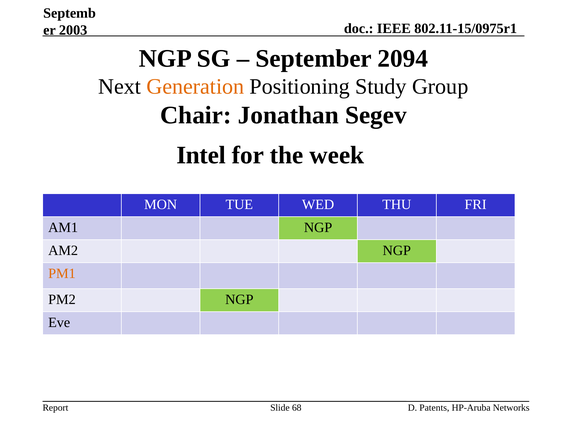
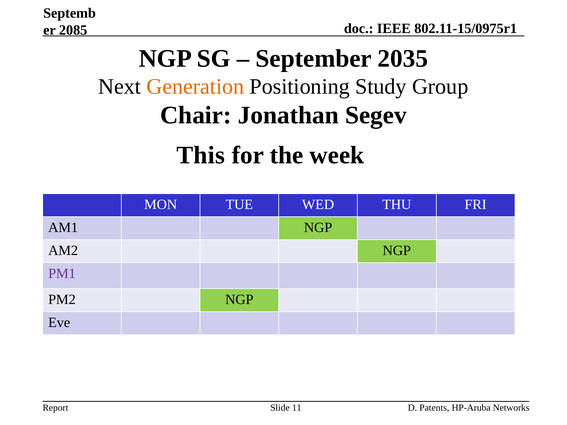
2003: 2003 -> 2085 (73, 30)
2094: 2094 -> 2035 (403, 58)
Intel: Intel -> This (201, 155)
PM1 colour: orange -> purple (62, 274)
68: 68 -> 11 (297, 408)
